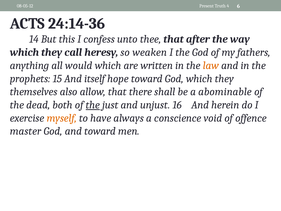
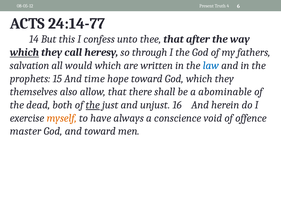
24:14-36: 24:14-36 -> 24:14-77 (77, 24)
which underline: none -> present (24, 52)
weaken: weaken -> through (150, 52)
anything: anything -> salvation (30, 65)
law colour: orange -> blue (211, 65)
itself: itself -> time (95, 79)
